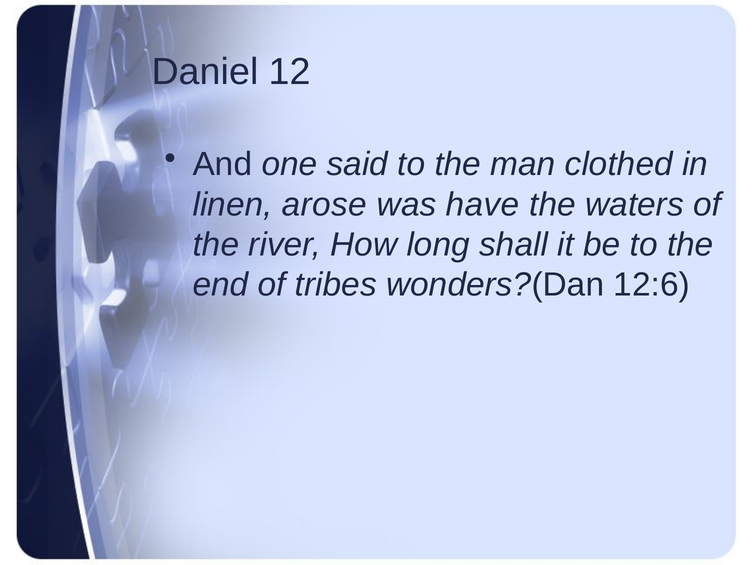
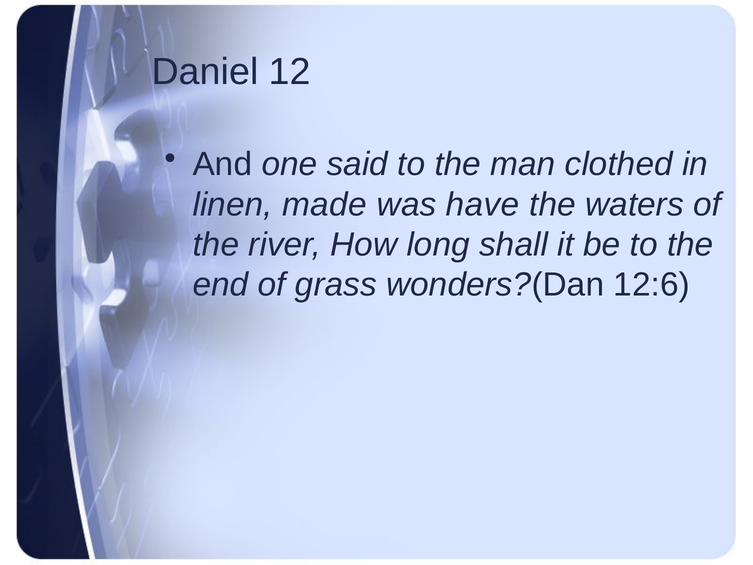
arose: arose -> made (325, 204)
tribes: tribes -> grass (336, 285)
